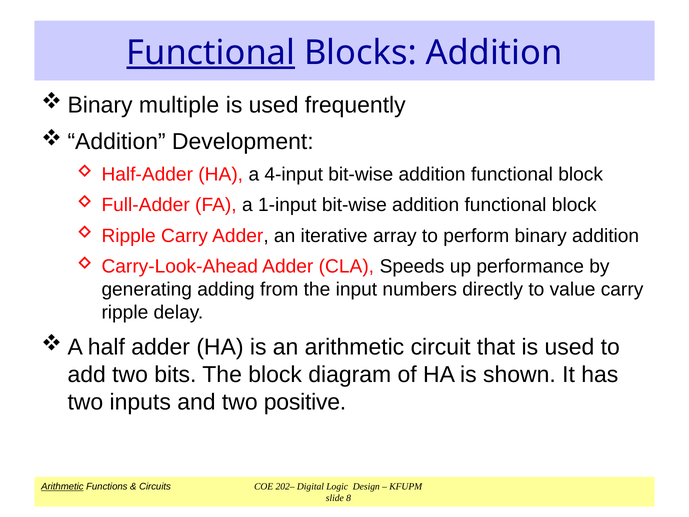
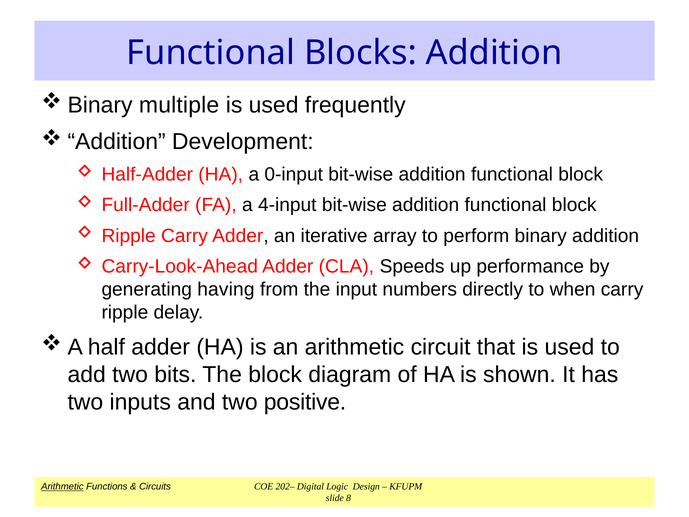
Functional underline: present -> none (211, 53)
4-input: 4-input -> 0-input (294, 174)
1-input: 1-input -> 4-input (287, 205)
adding: adding -> having (226, 289)
value: value -> when (573, 289)
